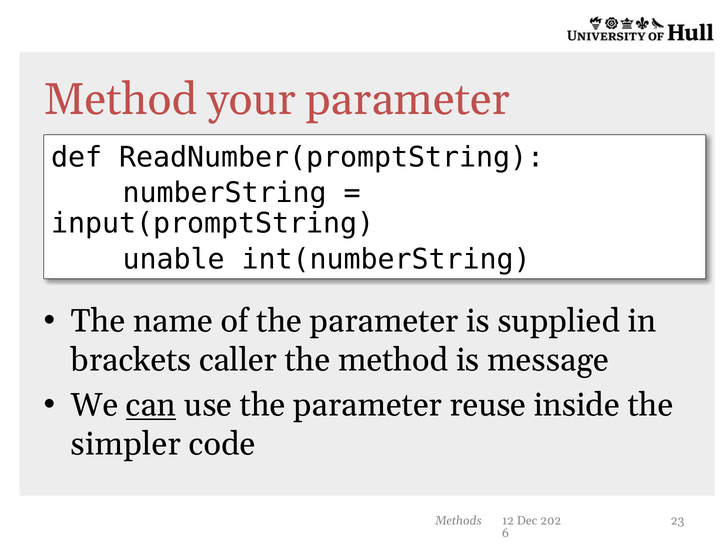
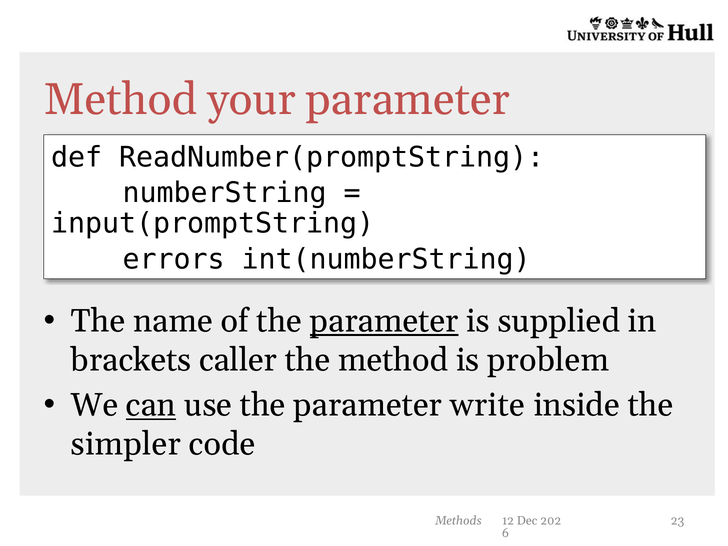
unable: unable -> errors (174, 259)
parameter underline: none -> present (384, 321)
message: message -> problem (548, 360)
reuse: reuse -> write (488, 405)
